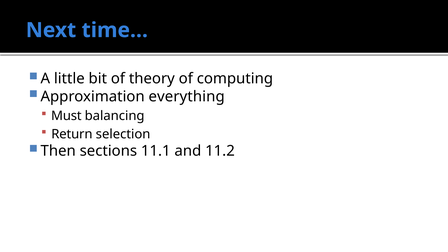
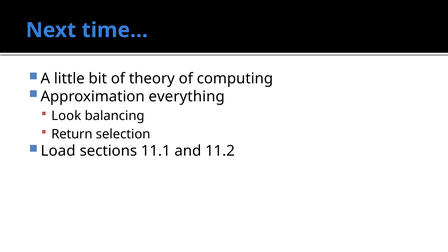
Must: Must -> Look (66, 116)
Then: Then -> Load (58, 151)
